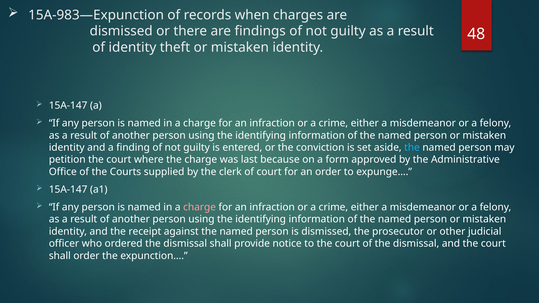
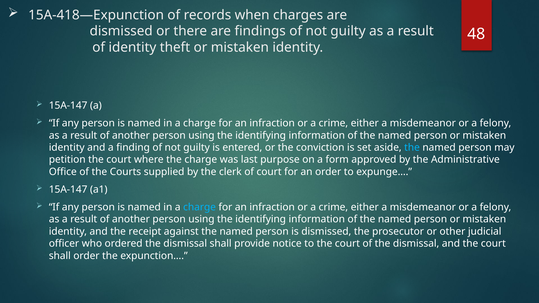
15A-983—Expunction: 15A-983—Expunction -> 15A-418—Expunction (96, 15)
because: because -> purpose (280, 160)
charge colour: pink -> light blue (200, 207)
